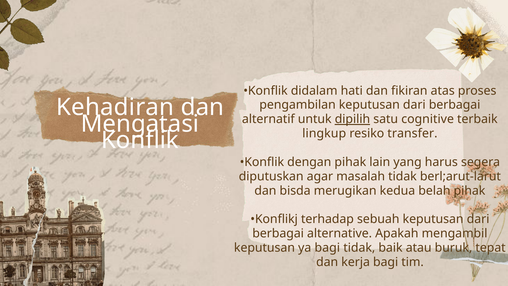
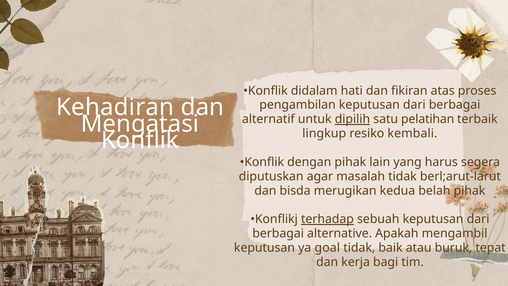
cognitive: cognitive -> pelatihan (428, 119)
transfer: transfer -> kembali (412, 133)
terhadap underline: none -> present (327, 219)
ya bagi: bagi -> goal (327, 248)
